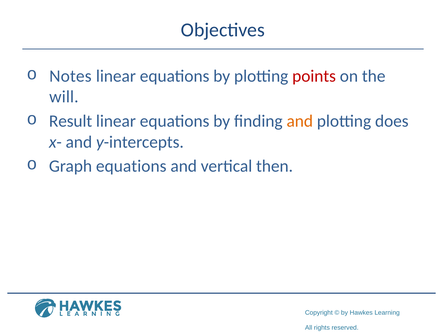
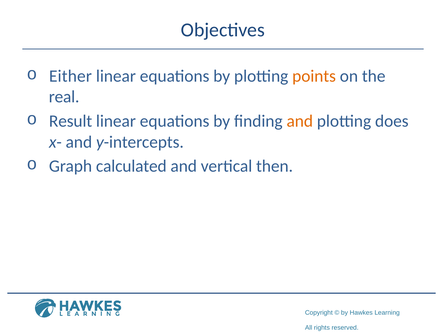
Notes: Notes -> Either (70, 76)
points colour: red -> orange (314, 76)
will: will -> real (64, 97)
Graph equations: equations -> calculated (131, 167)
